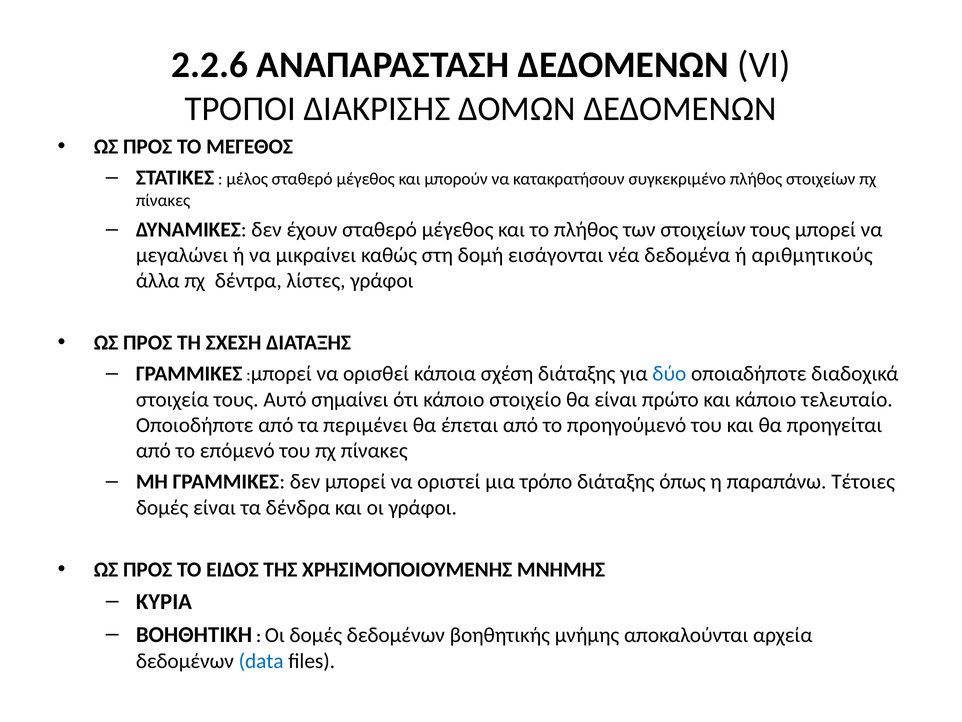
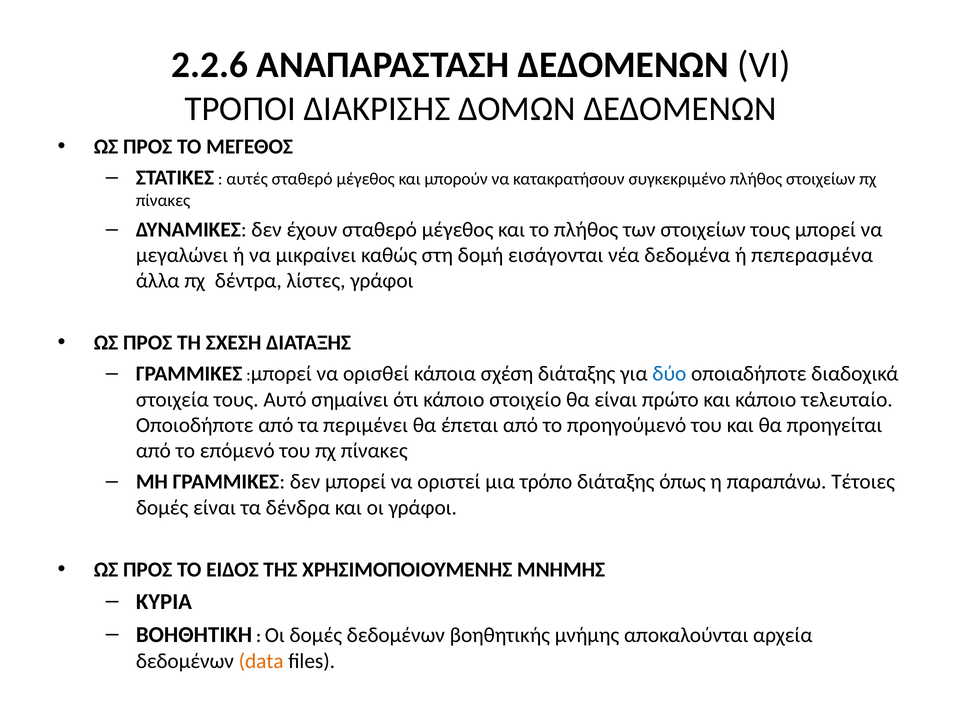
μέλος: μέλος -> αυτές (247, 179)
αριθμητικούς: αριθμητικούς -> πεπερασμένα (812, 255)
data colour: blue -> orange (261, 661)
